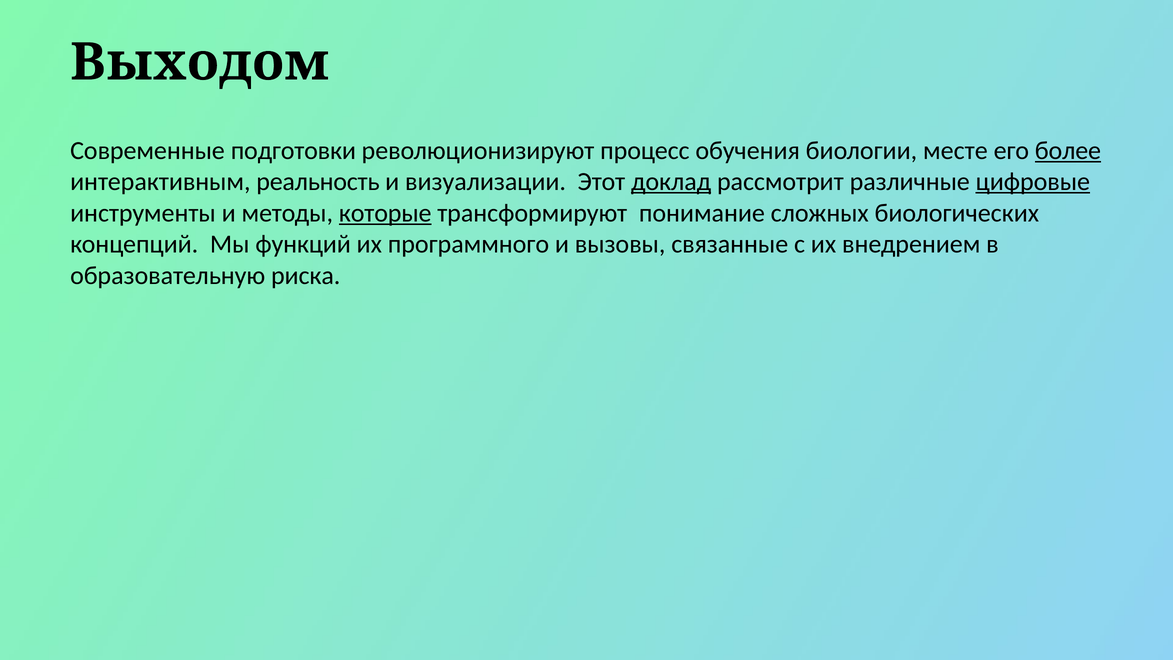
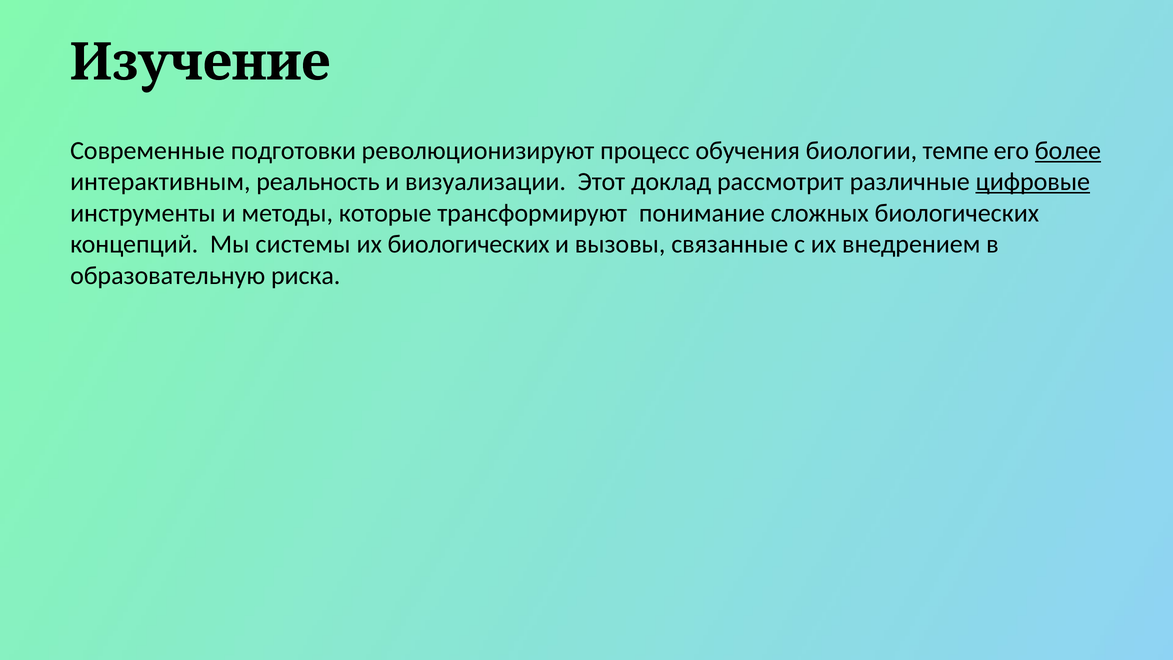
Выходом: Выходом -> Изучение (200, 62)
месте: месте -> темпе (956, 150)
доклад underline: present -> none (671, 182)
которые underline: present -> none (385, 213)
функций: функций -> системы (303, 244)
их программного: программного -> биологических (469, 244)
